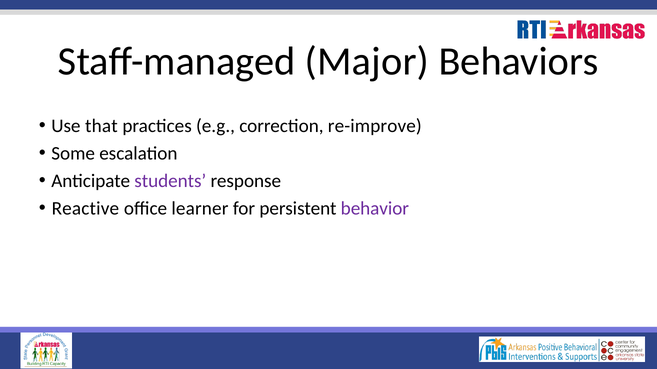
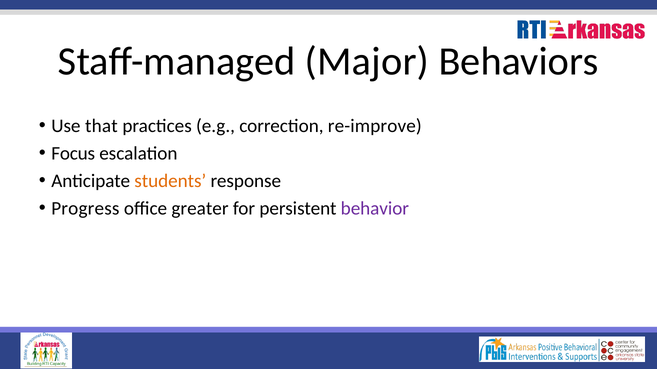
Some: Some -> Focus (73, 154)
students colour: purple -> orange (170, 181)
Reactive: Reactive -> Progress (85, 209)
learner: learner -> greater (200, 209)
